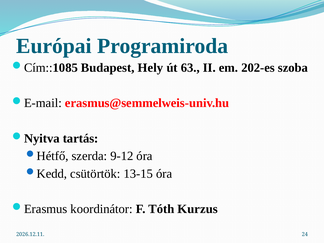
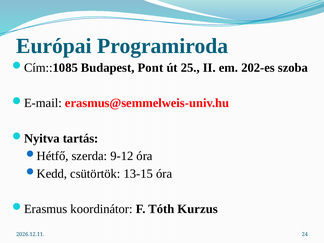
Hely: Hely -> Pont (150, 68)
63: 63 -> 25 (190, 68)
